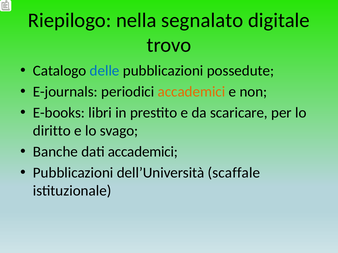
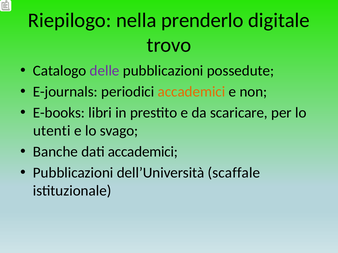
segnalato: segnalato -> prenderlo (202, 20)
delle colour: blue -> purple (105, 71)
diritto: diritto -> utenti (52, 131)
